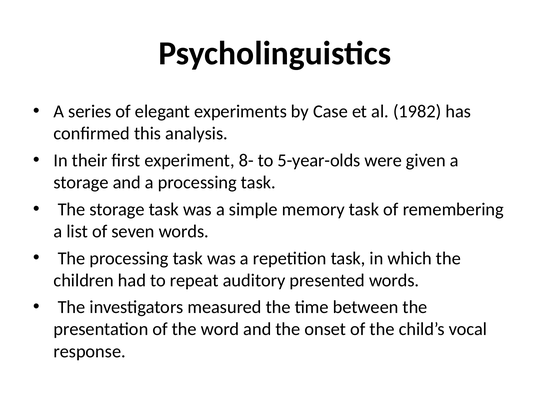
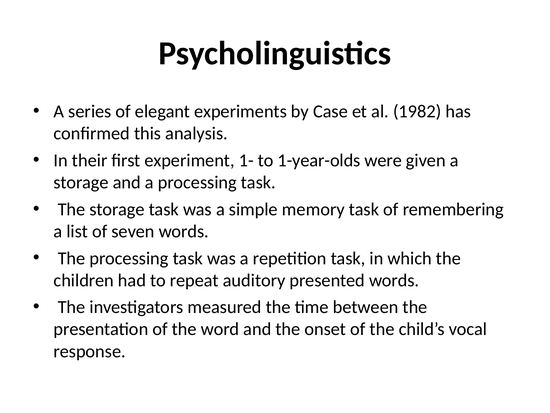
8-: 8- -> 1- (246, 160)
5-year-olds: 5-year-olds -> 1-year-olds (319, 160)
